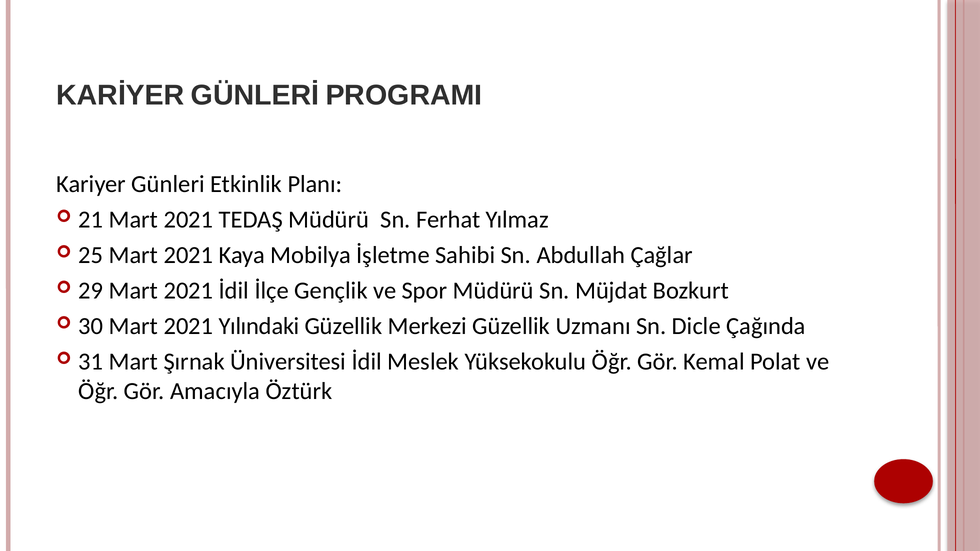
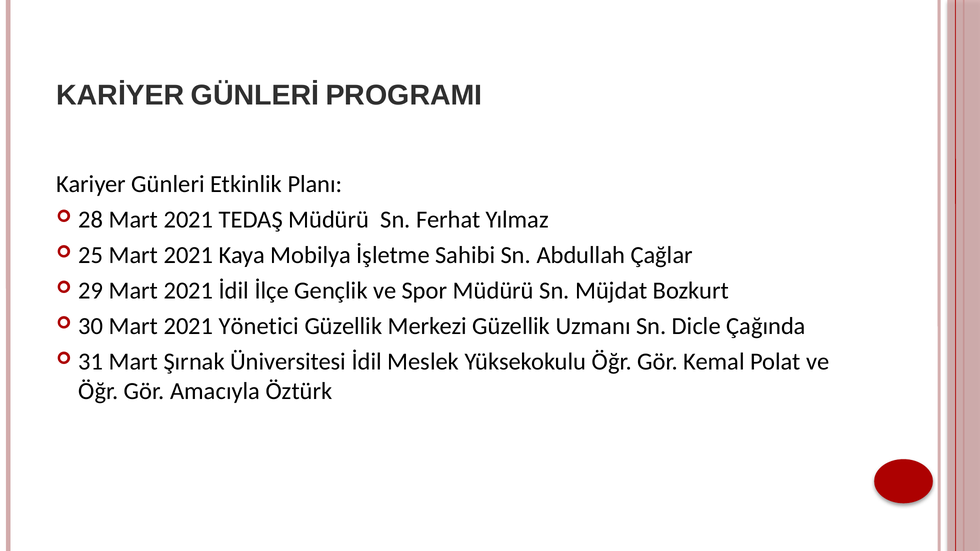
21: 21 -> 28 (91, 220)
Yılındaki: Yılındaki -> Yönetici (259, 326)
